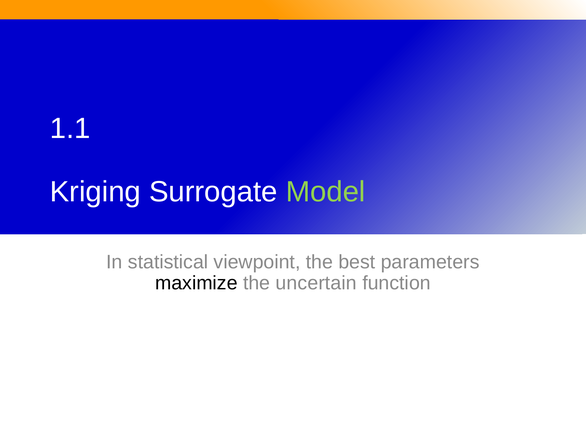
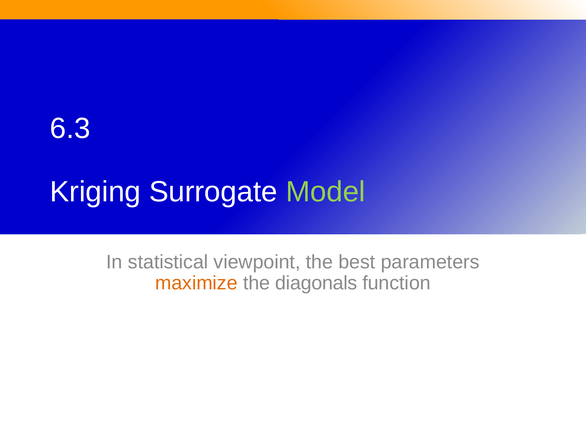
1.1: 1.1 -> 6.3 (70, 129)
maximize colour: black -> orange (196, 284)
uncertain: uncertain -> diagonals (316, 284)
